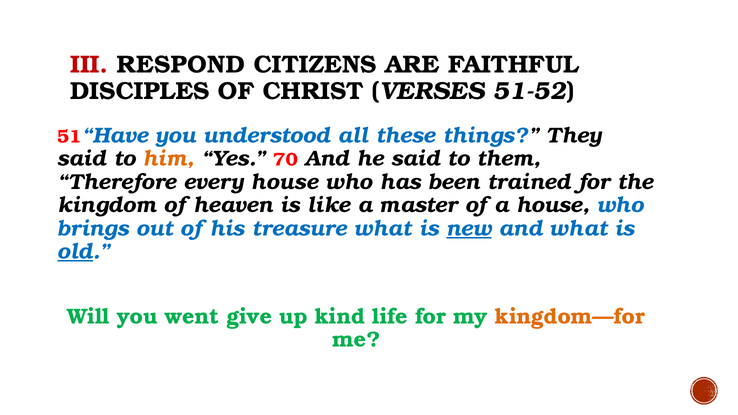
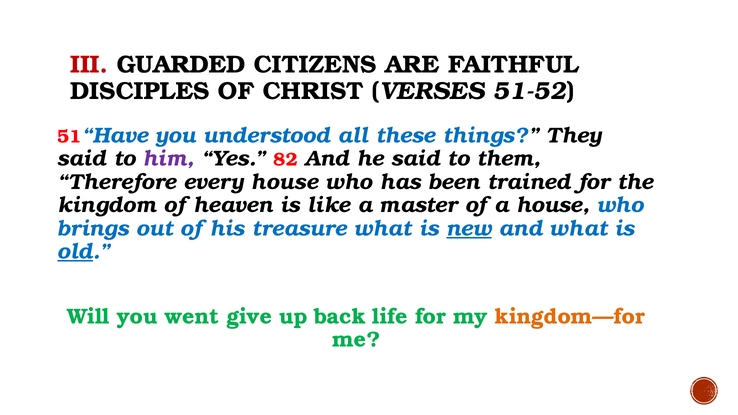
RESPOND: RESPOND -> GUARDED (181, 65)
him colour: orange -> purple (168, 159)
70: 70 -> 82 (286, 160)
kind: kind -> back (340, 317)
